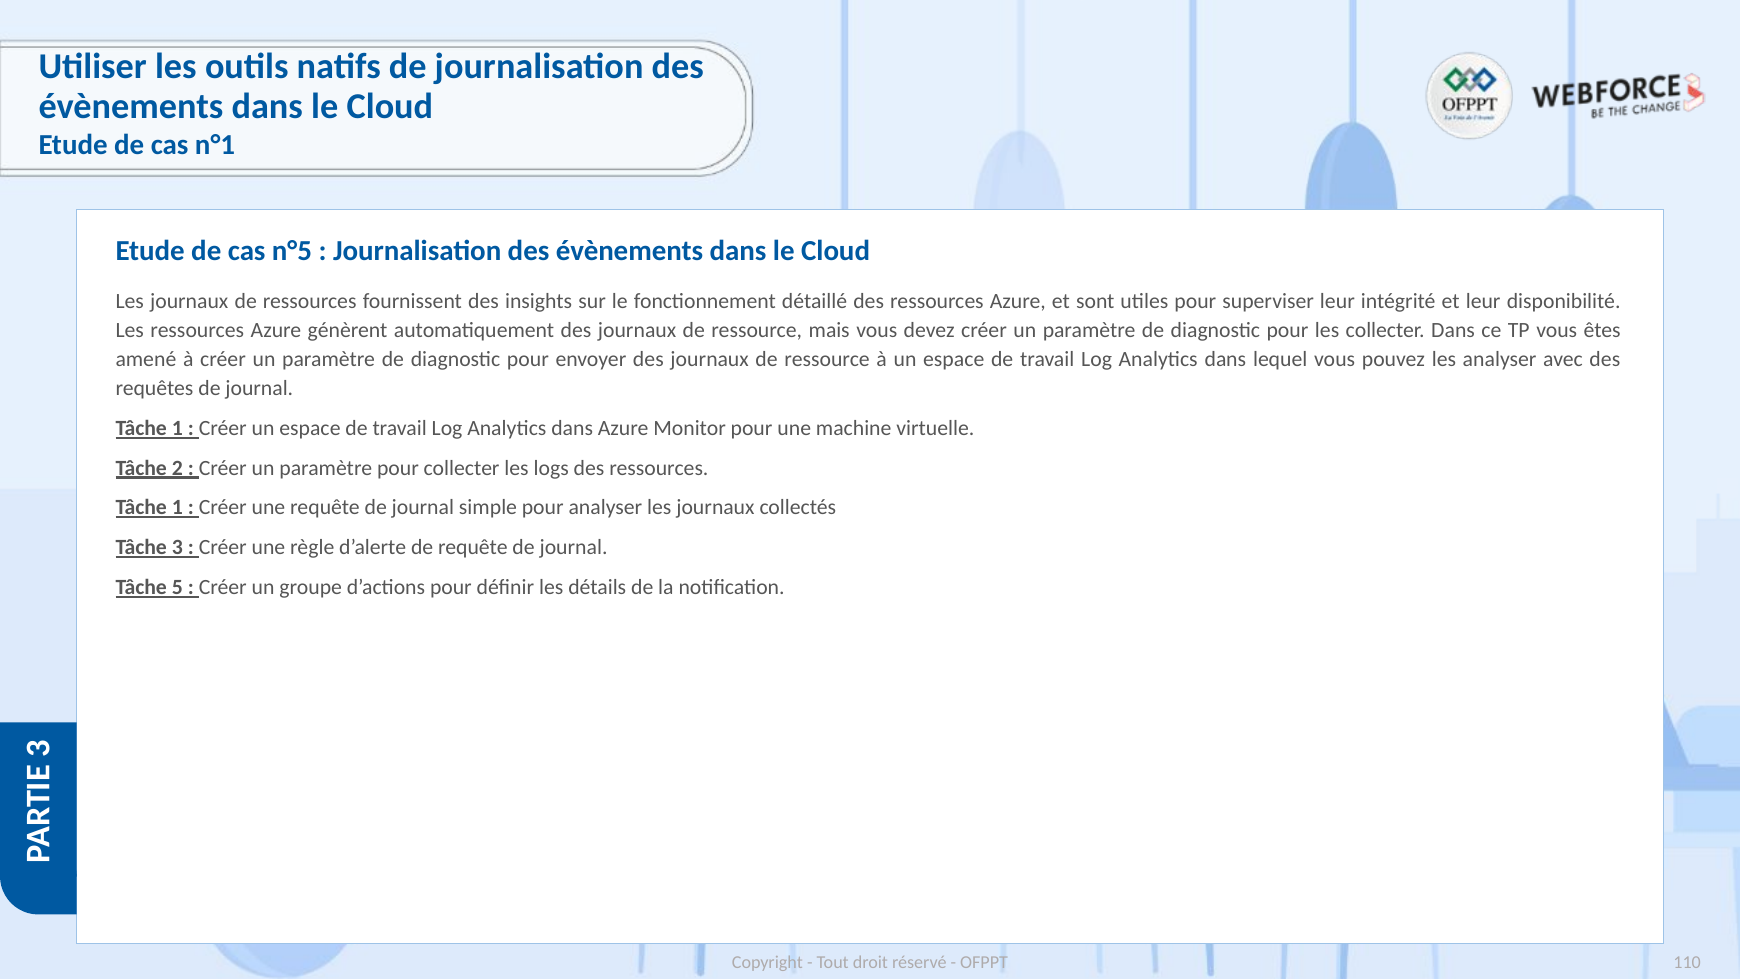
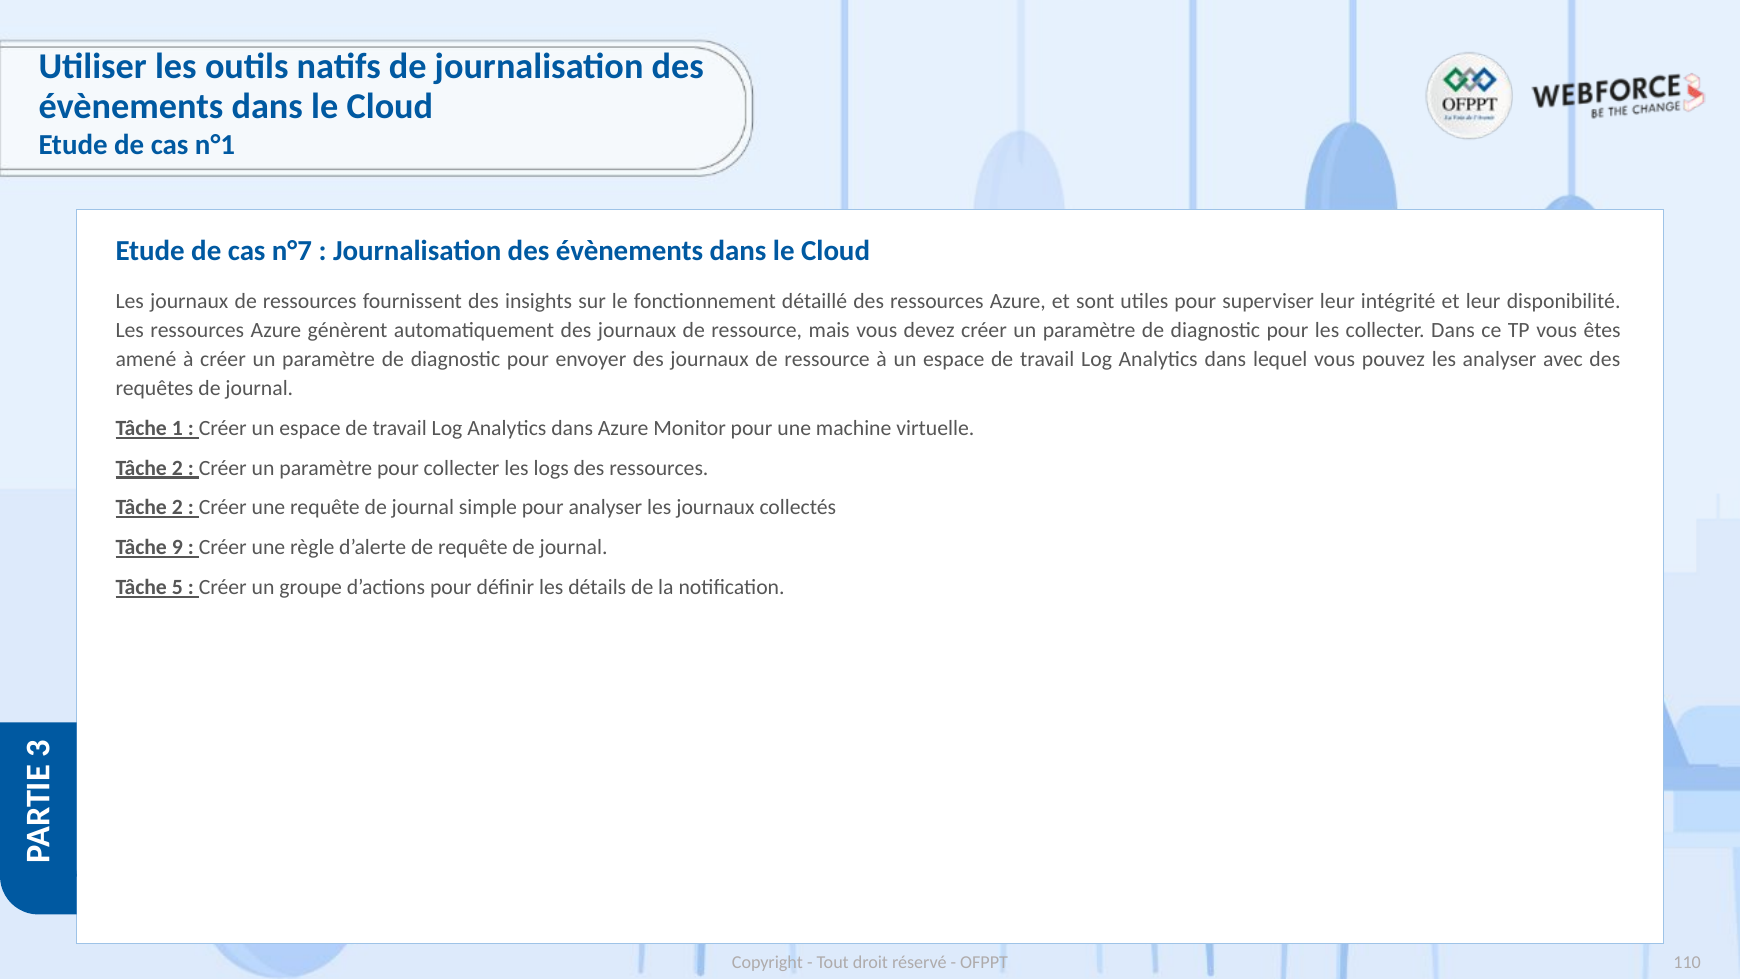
n°5: n°5 -> n°7 (292, 251)
1: 1 -> 2 (177, 508)
Tâche 3: 3 -> 9 (177, 548)
